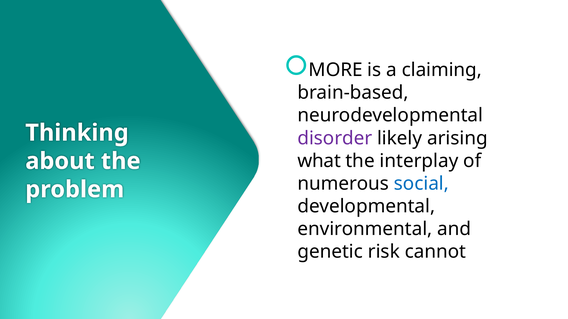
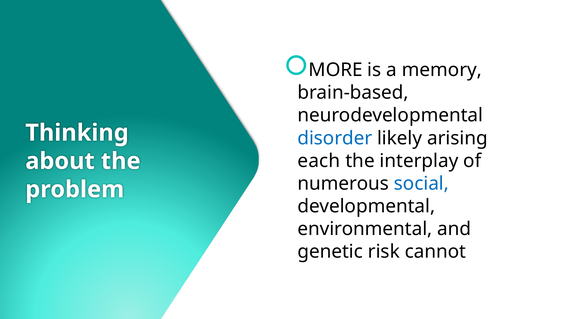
claiming: claiming -> memory (442, 70)
disorder colour: purple -> blue (335, 138)
what: what -> each (319, 161)
